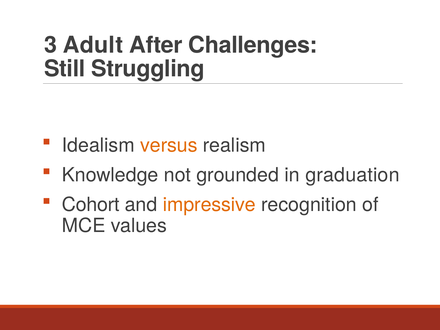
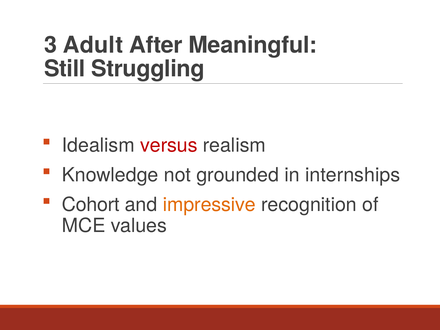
Challenges: Challenges -> Meaningful (253, 45)
versus colour: orange -> red (169, 145)
graduation: graduation -> internships (353, 175)
